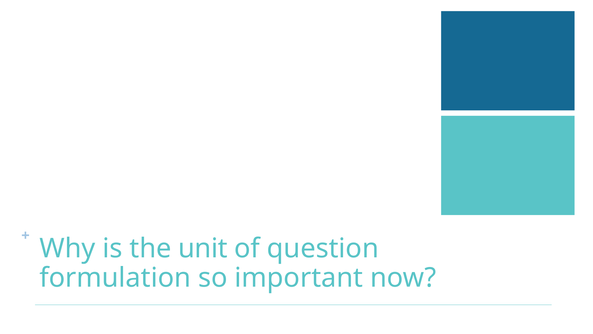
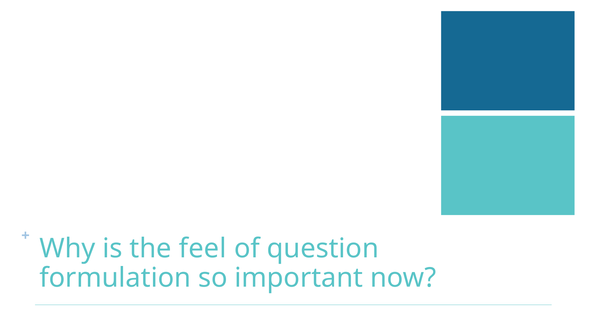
unit: unit -> feel (203, 248)
